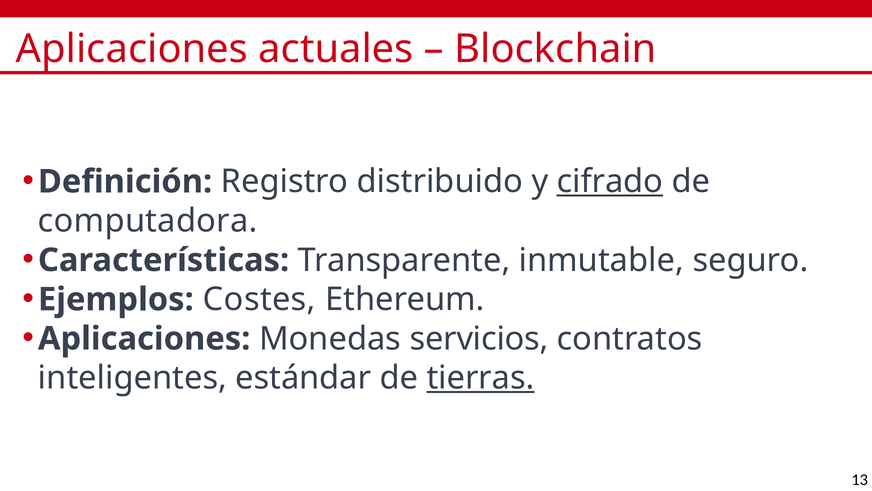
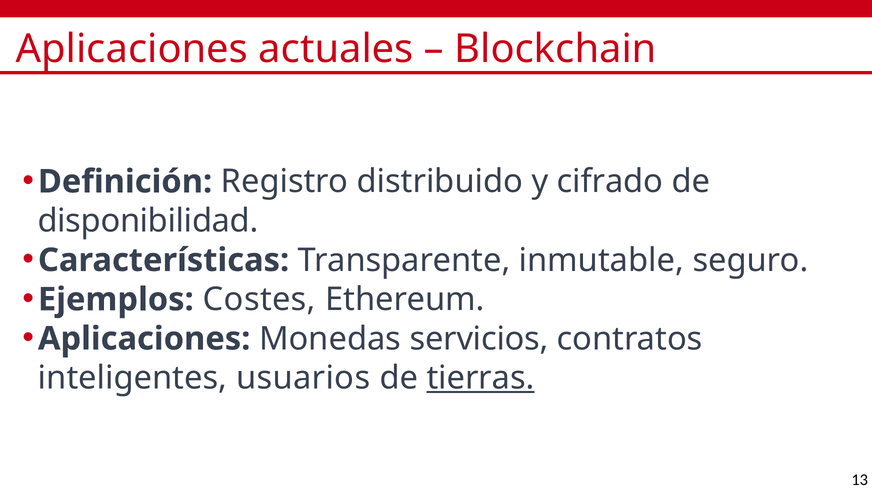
cifrado underline: present -> none (610, 181)
computadora: computadora -> disponibilidad (148, 221)
estándar: estándar -> usuarios (303, 378)
